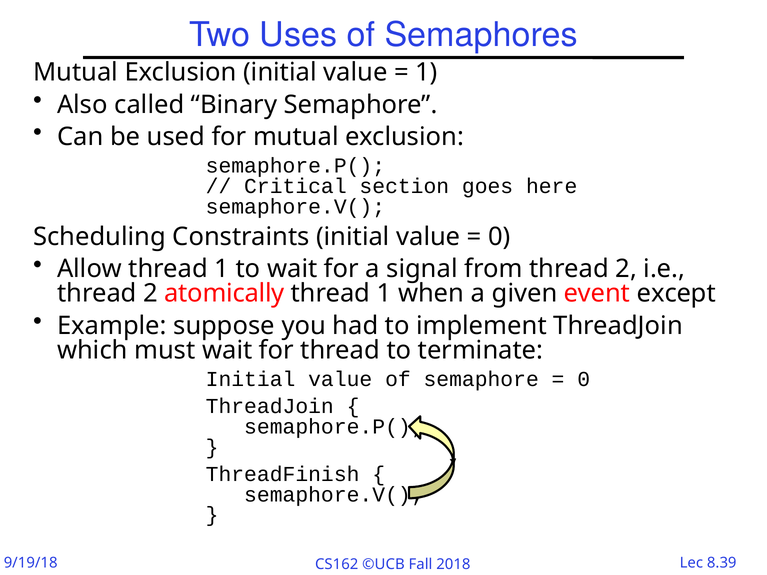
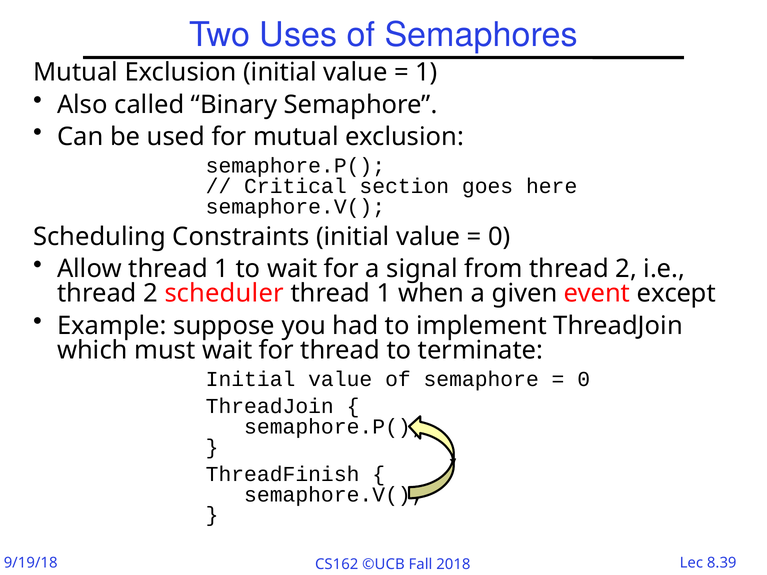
atomically: atomically -> scheduler (224, 294)
